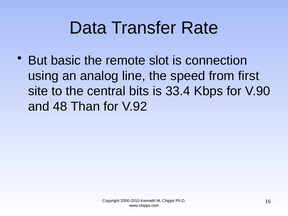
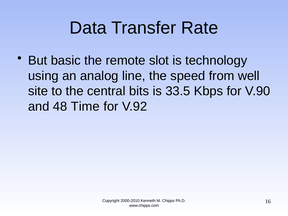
connection: connection -> technology (216, 60)
first: first -> well (249, 76)
33.4: 33.4 -> 33.5 (178, 91)
Than: Than -> Time (85, 107)
